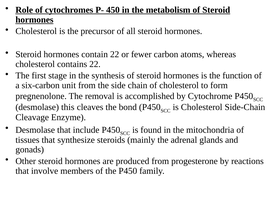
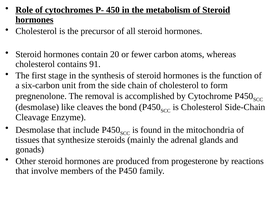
contain 22: 22 -> 20 (115, 54)
contains 22: 22 -> 91 (95, 64)
this: this -> like (68, 107)
